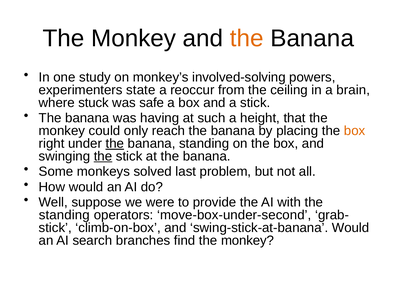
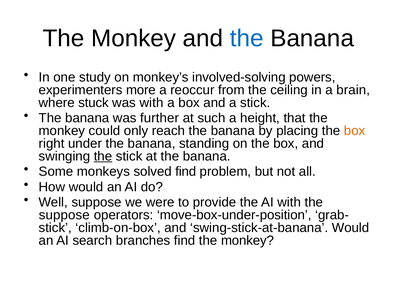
the colour: orange -> blue (247, 38)
state: state -> more (141, 90)
was safe: safe -> with (151, 103)
having: having -> further (160, 118)
the underline: present -> none (115, 143)
solved last: last -> find (186, 171)
standing: standing -> suppose (64, 215)
move-box-under-second: move-box-under-second -> move-box-under-position (234, 215)
